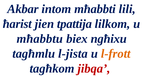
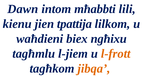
Akbar: Akbar -> Dawn (23, 9)
ħarist: ħarist -> kienu (17, 24)
mħabbtu: mħabbtu -> waħdieni (40, 39)
l-jista: l-jista -> l-jiem (73, 54)
jibqa colour: red -> orange (94, 69)
